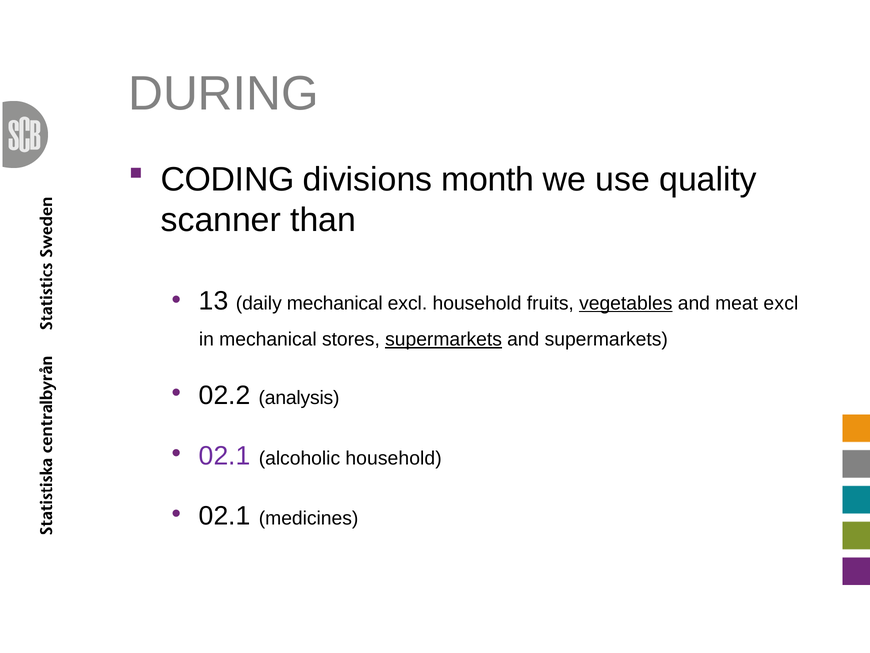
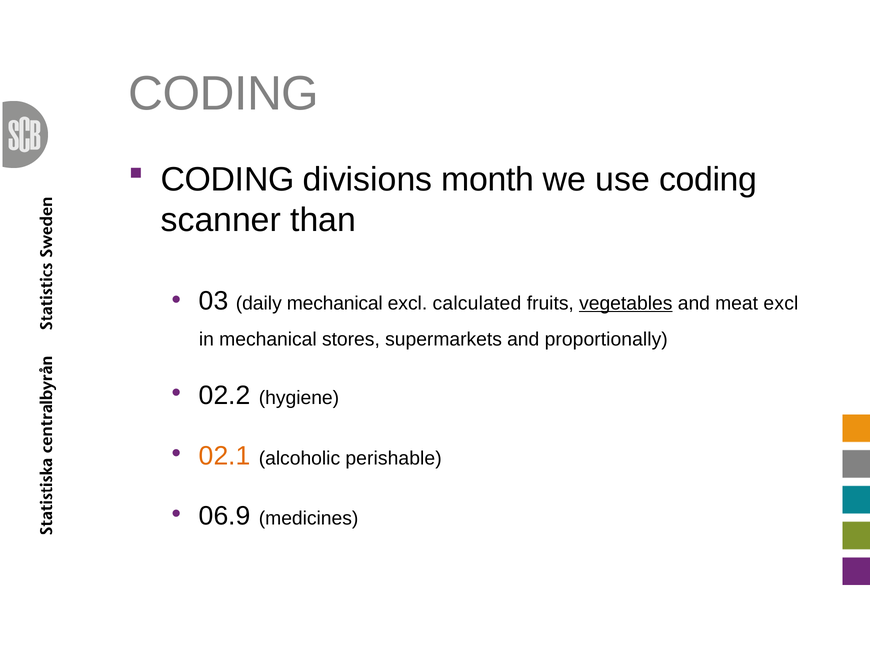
DURING: DURING -> CODING (224, 94)
use quality: quality -> coding (708, 179)
13: 13 -> 03 (214, 301)
excl household: household -> calculated (477, 303)
supermarkets underline: present -> none (444, 339)
and supermarkets: supermarkets -> proportionally (606, 339)
analysis: analysis -> hygiene (299, 397)
02.1 colour: purple -> orange (225, 455)
alcoholic household: household -> perishable (394, 458)
02.1: 02.1 -> 06.9 (225, 516)
